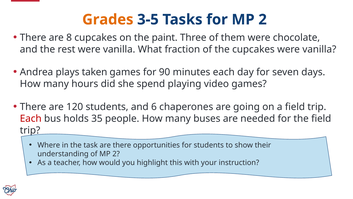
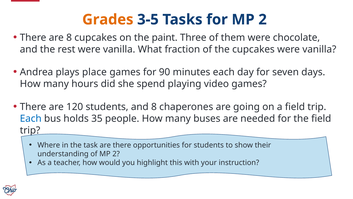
taken: taken -> place (94, 72)
and 6: 6 -> 8 (154, 107)
Each colour: red -> blue (31, 118)
